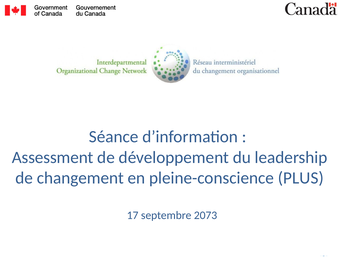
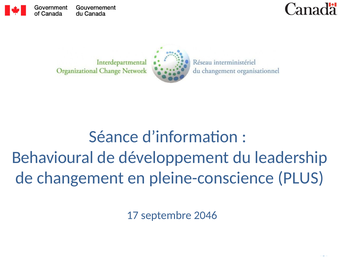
Assessment: Assessment -> Behavioural (53, 157)
2073: 2073 -> 2046 (206, 215)
